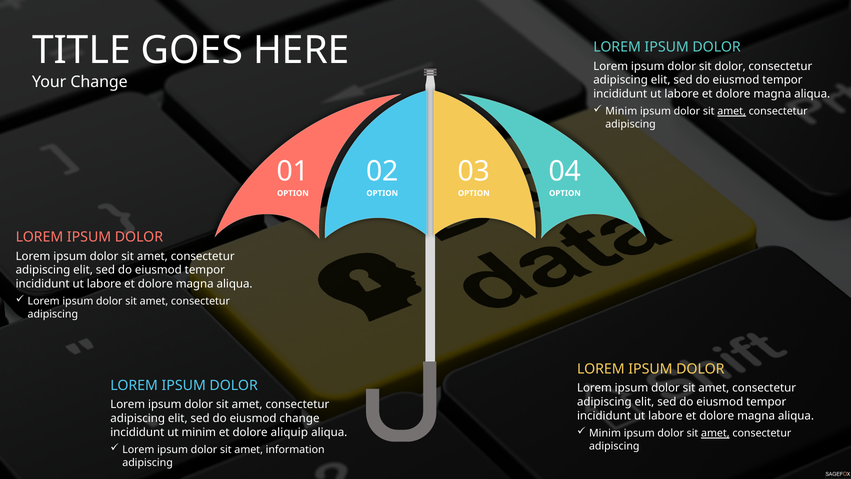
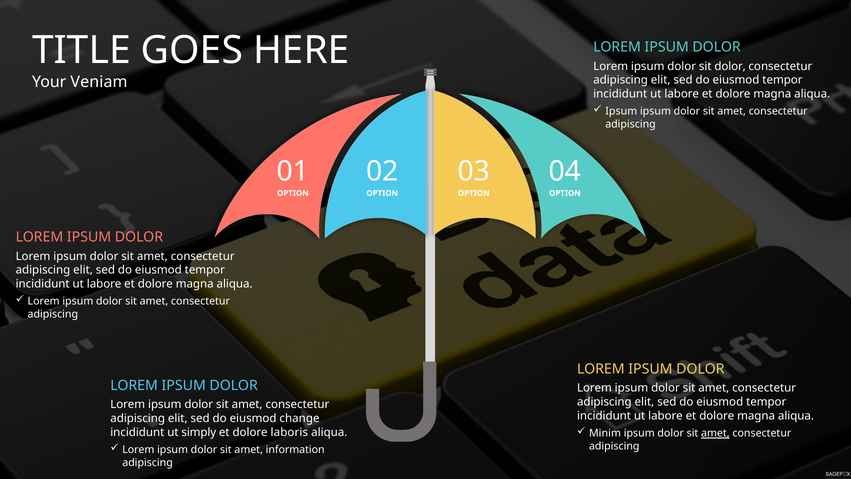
Your Change: Change -> Veniam (99, 82)
Minim: Minim -> Ipsum (621, 111)
amet underline: present -> none (732, 111)
ut minim: minim -> simply (199, 432)
aliquip: aliquip -> laboris (289, 432)
